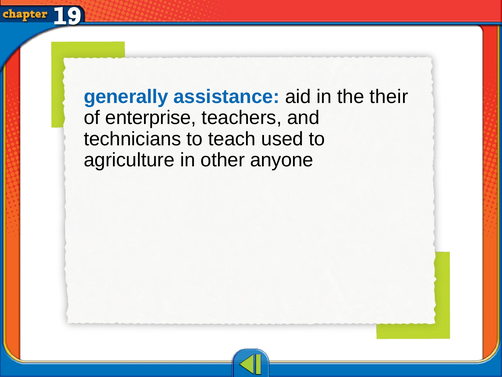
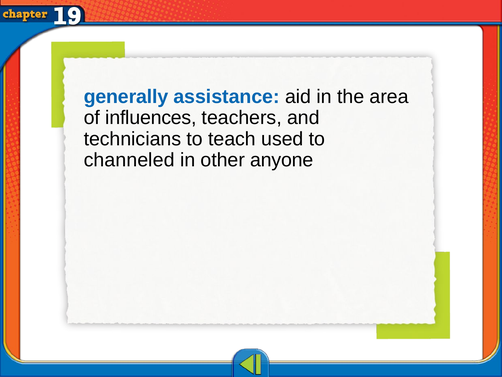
their: their -> area (389, 97)
enterprise: enterprise -> influences (151, 118)
agriculture: agriculture -> channeled (129, 160)
